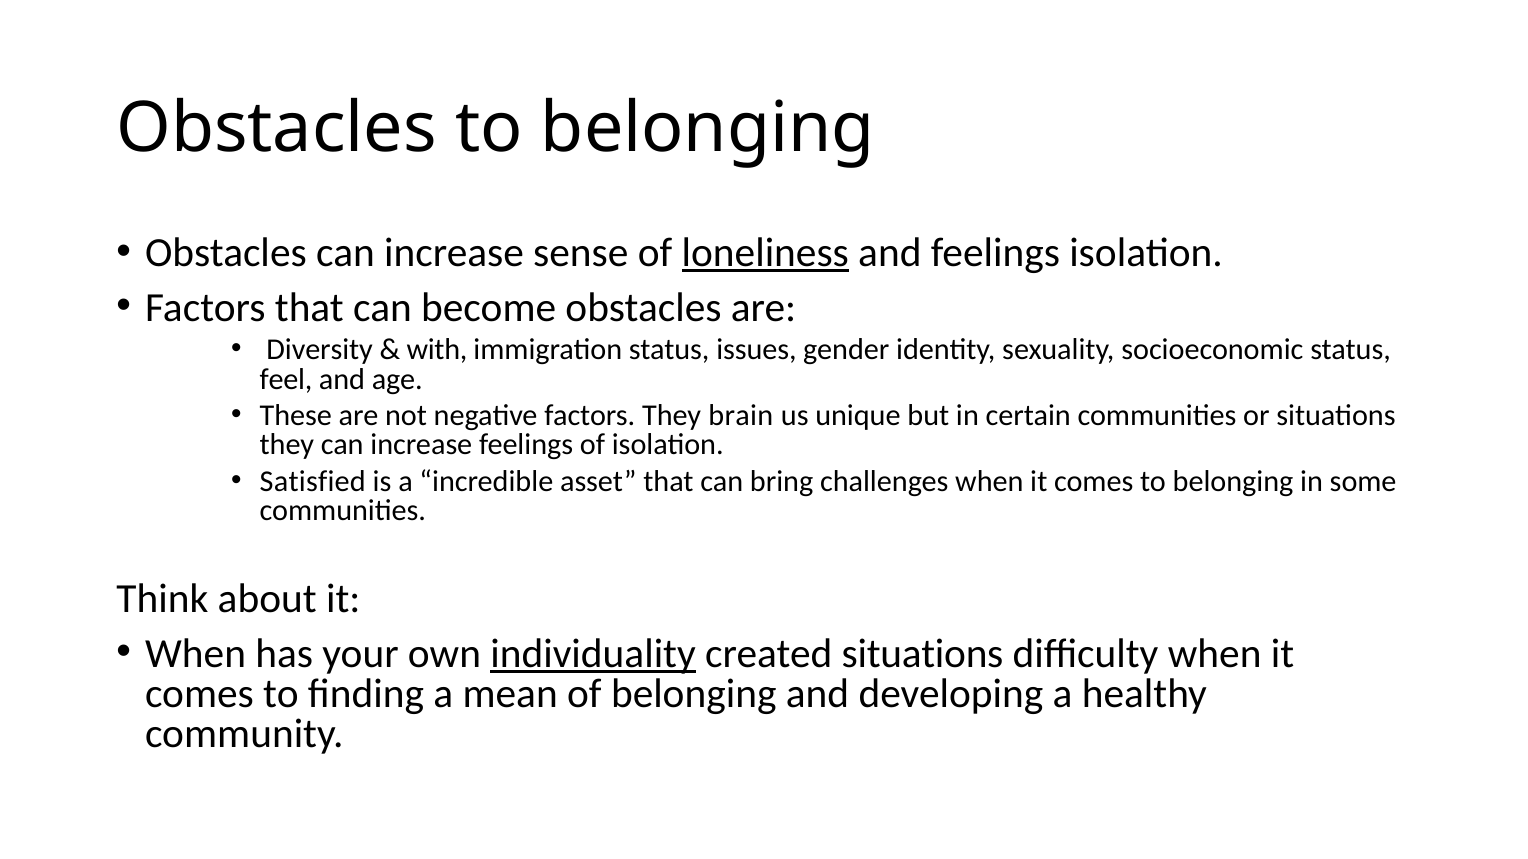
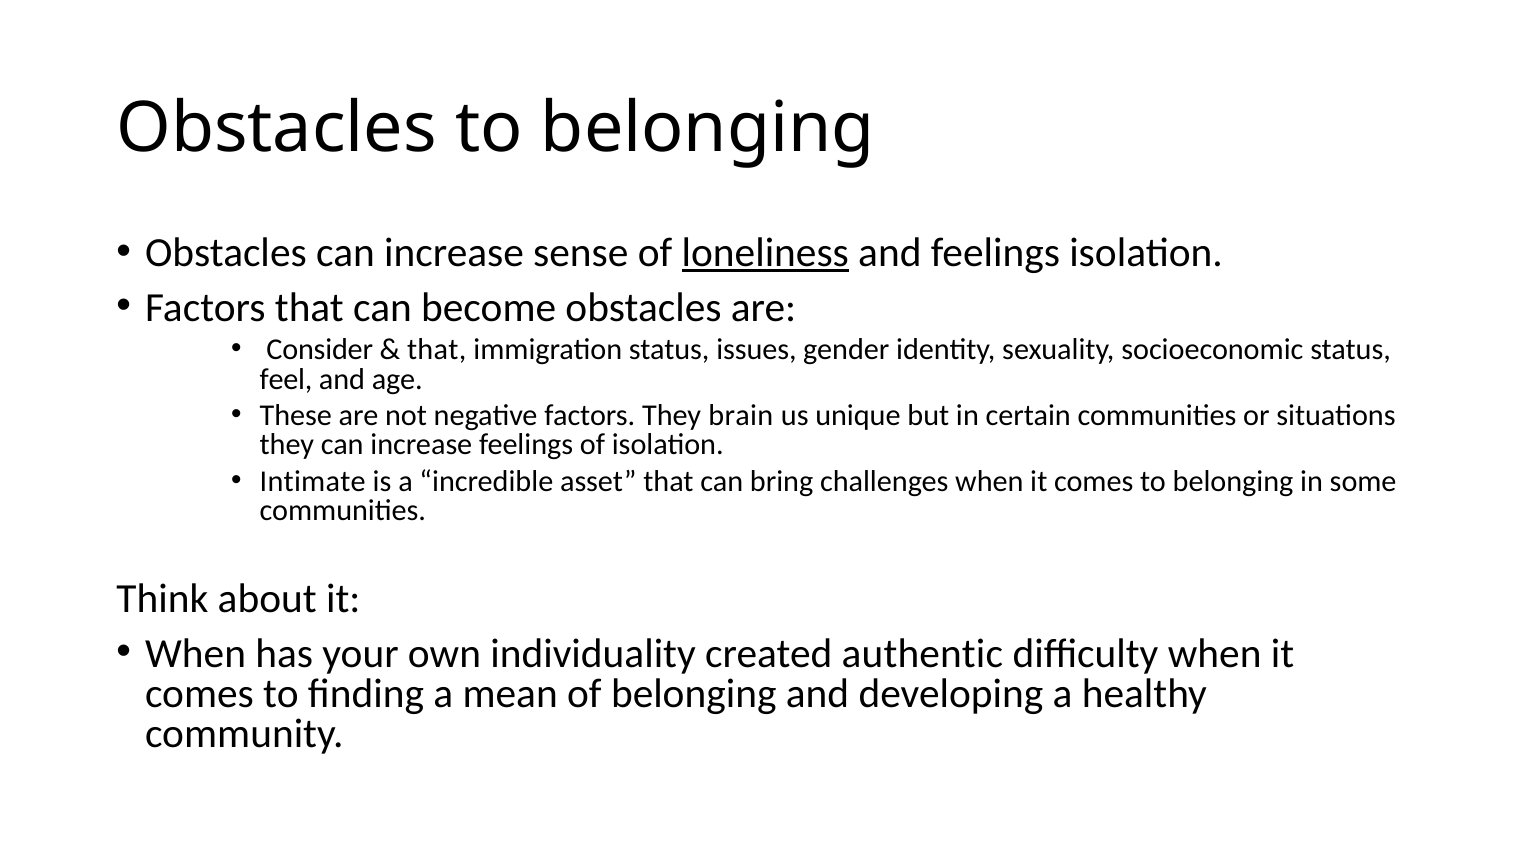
Diversity: Diversity -> Consider (320, 350)
with: with -> that (437, 350)
Satisfied: Satisfied -> Intimate (313, 482)
individuality underline: present -> none (593, 654)
created situations: situations -> authentic (922, 654)
